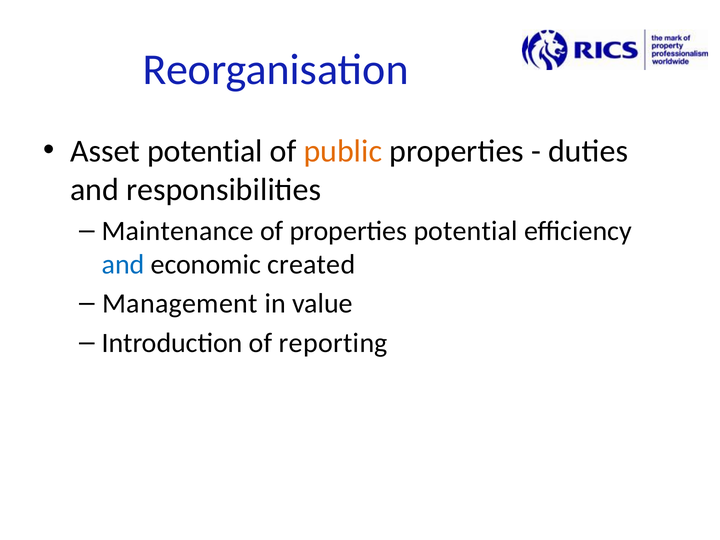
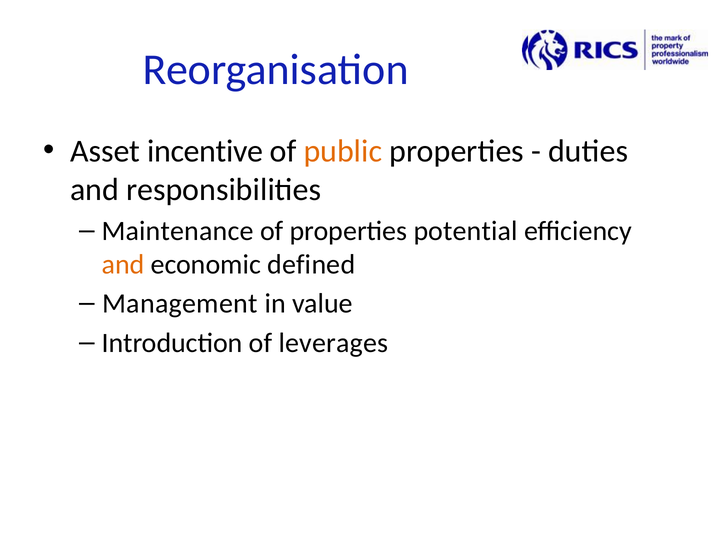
Asset potential: potential -> incentive (205, 151)
and colour: blue -> orange (123, 264)
created: created -> defined (311, 264)
reporting: reporting -> leverages (333, 343)
